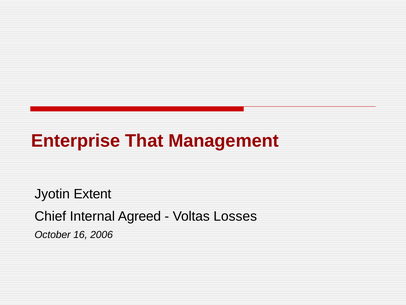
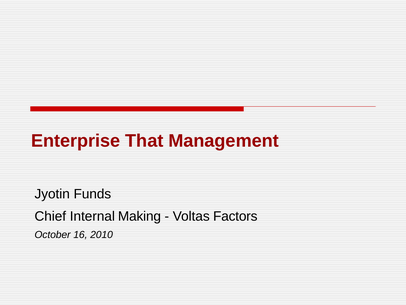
Extent: Extent -> Funds (92, 194)
Agreed: Agreed -> Making (139, 216)
Losses: Losses -> Factors (235, 216)
2006: 2006 -> 2010 (102, 234)
